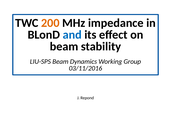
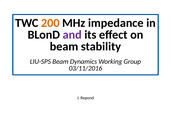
and colour: blue -> purple (72, 35)
